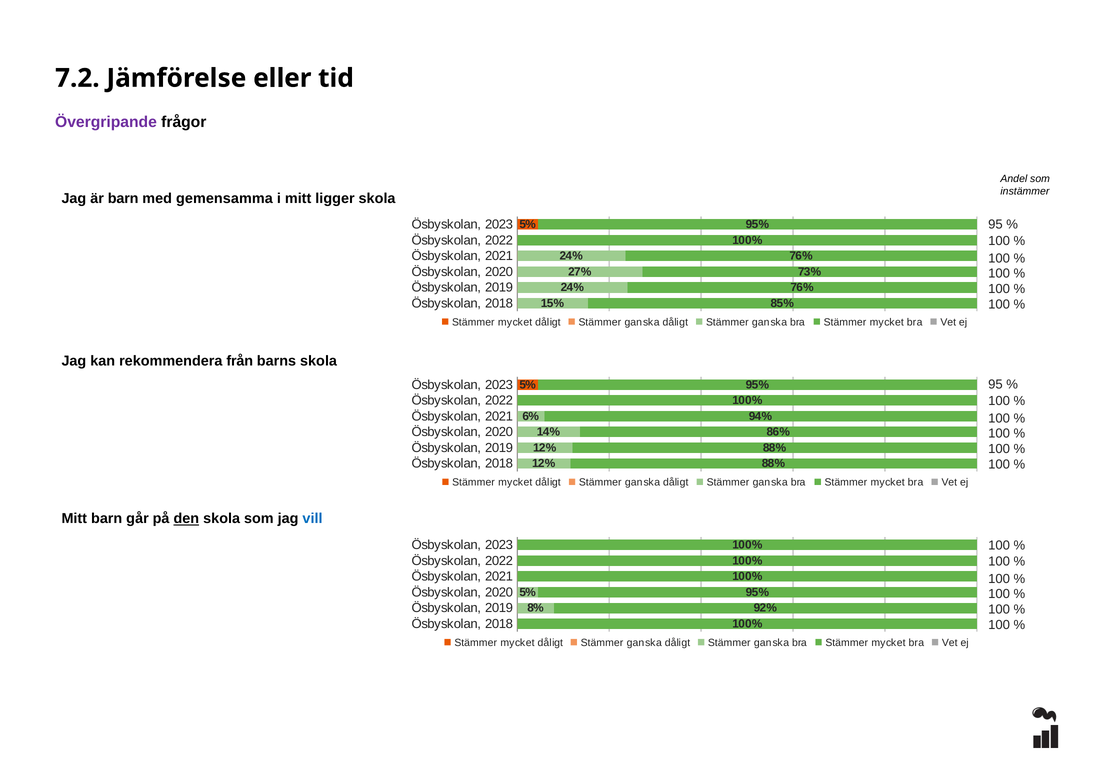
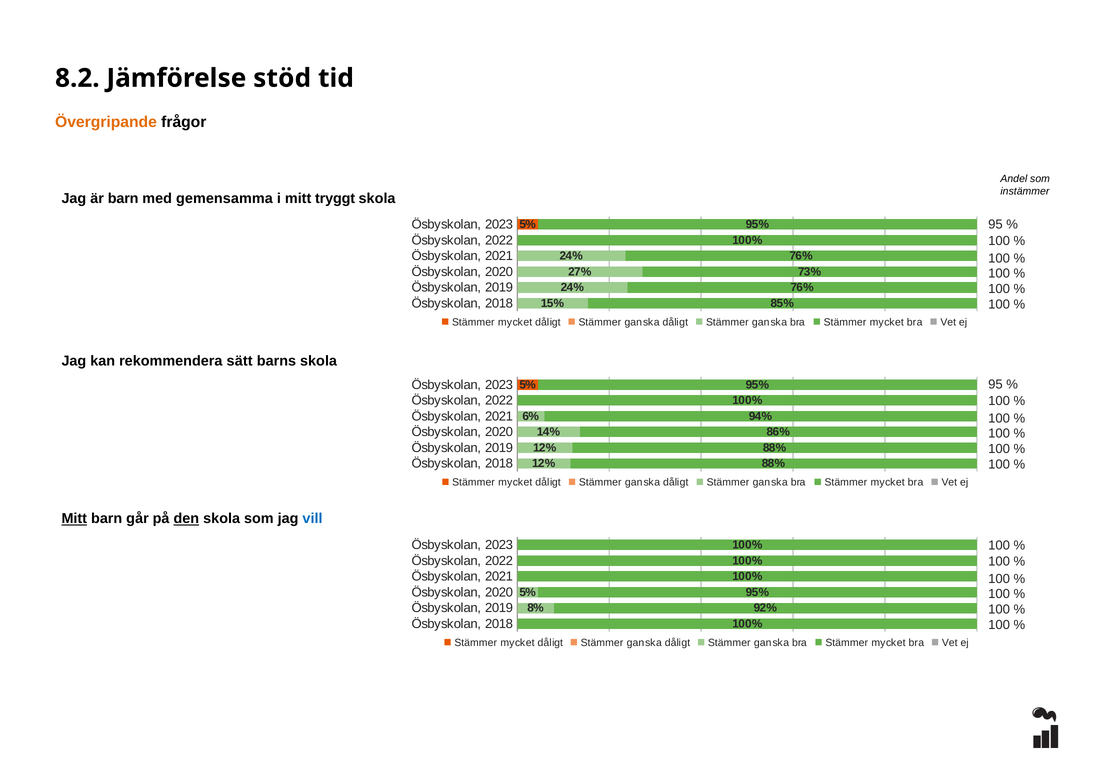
7.2: 7.2 -> 8.2 (77, 78)
eller: eller -> stöd (282, 78)
Övergripande colour: purple -> orange (106, 122)
ligger: ligger -> tryggt (335, 199)
från: från -> sätt (240, 361)
Mitt underline: none -> present (74, 519)
